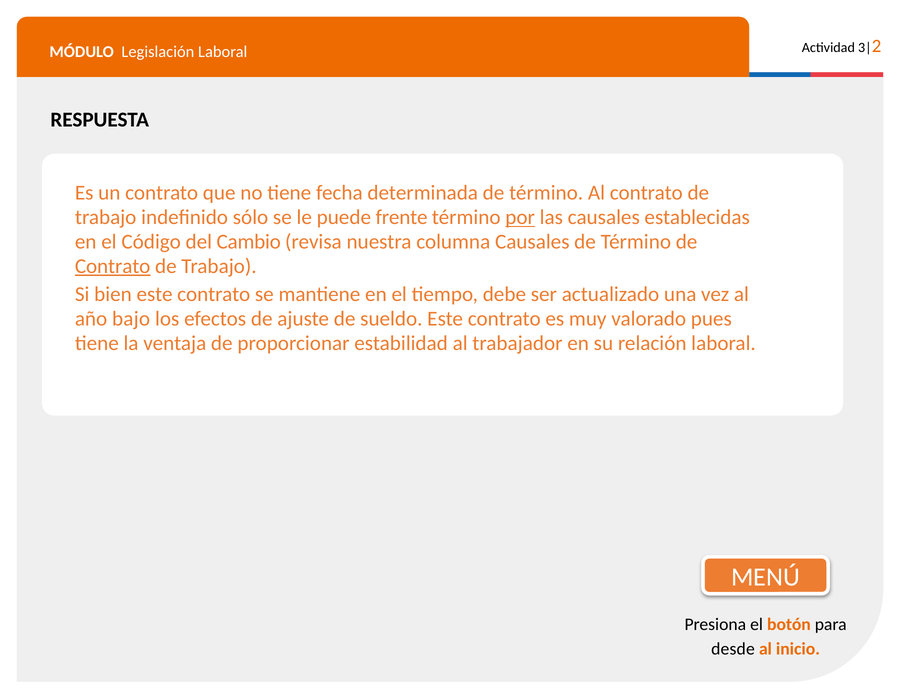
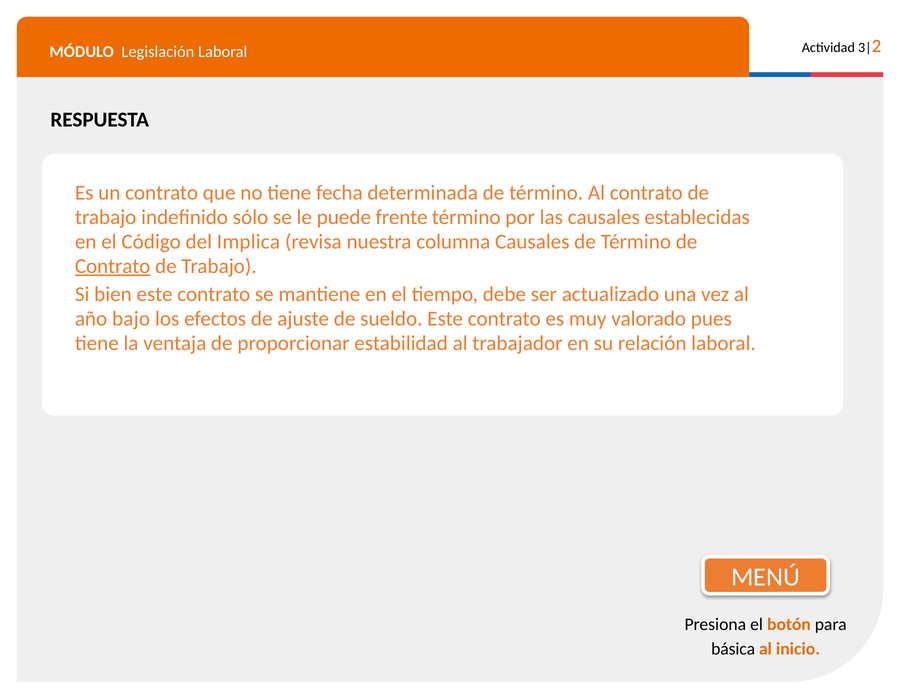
por underline: present -> none (520, 217)
Cambio: Cambio -> Implica (248, 242)
desde: desde -> básica (733, 649)
